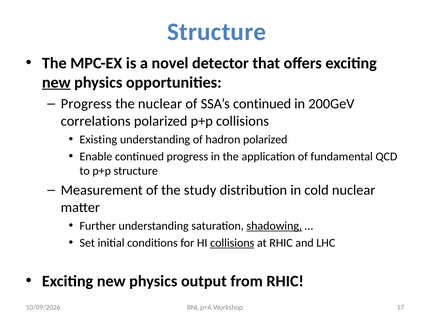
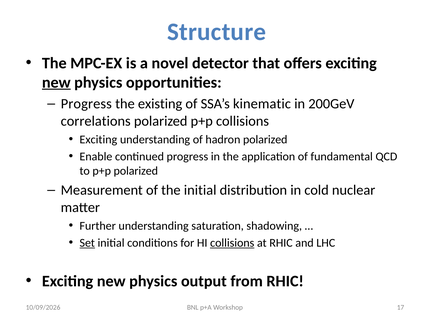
the nuclear: nuclear -> existing (160, 104)
SSA’s continued: continued -> kinematic (262, 104)
Existing: Existing -> Exciting (98, 140)
p+p structure: structure -> polarized (136, 171)
the study: study -> initial (200, 190)
shadowing underline: present -> none (274, 226)
Set underline: none -> present (87, 243)
